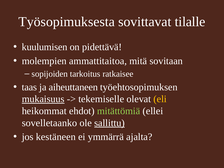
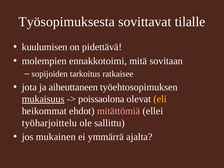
ammattitaitoa: ammattitaitoa -> ennakkotoimi (98, 61)
taas: taas -> jota (29, 87)
tekemiselle: tekemiselle -> poissaolona (101, 99)
mitättömiä colour: light green -> pink (119, 111)
sovelletaanko: sovelletaanko -> työharjoittelu (49, 123)
sallittu underline: present -> none (109, 123)
kestäneen: kestäneen -> mukainen (56, 137)
